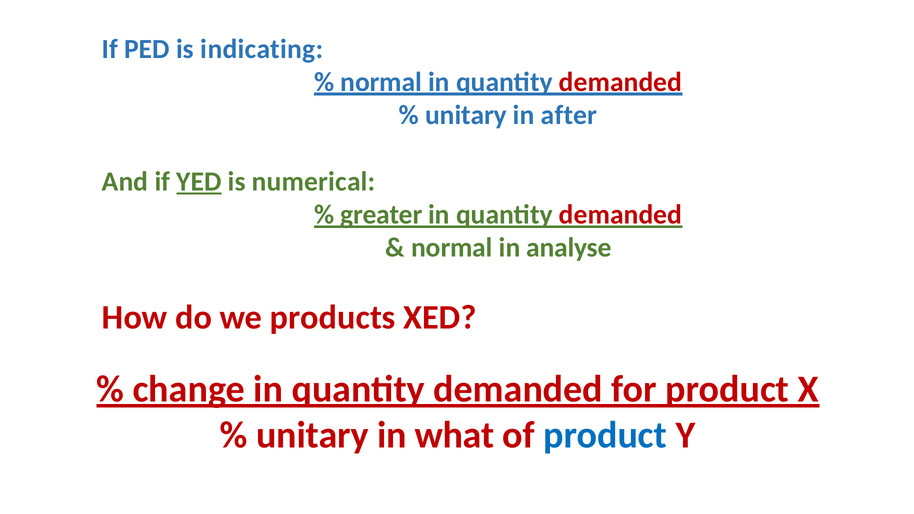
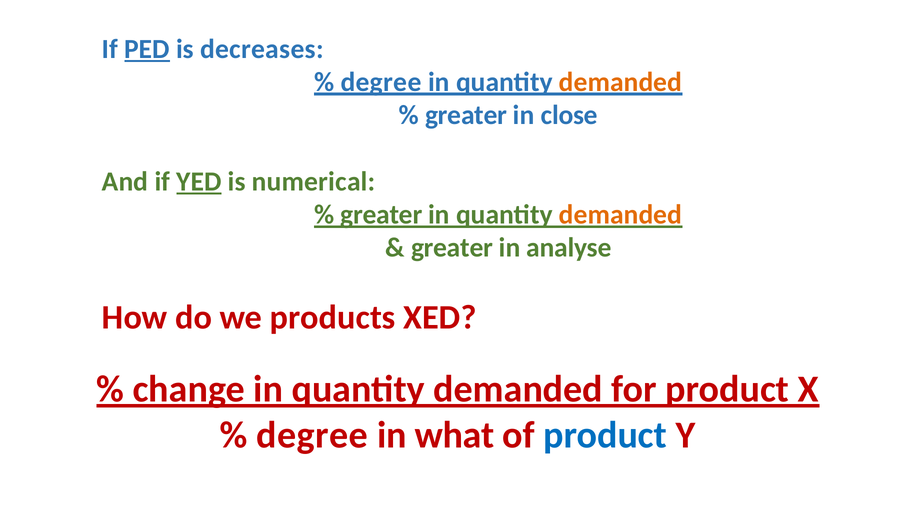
PED underline: none -> present (147, 49)
indicating: indicating -> decreases (262, 49)
normal: normal -> degree (381, 82)
demanded colour: red -> orange (620, 82)
unitary: unitary -> greater (466, 115)
after: after -> close (569, 115)
demanded colour: red -> orange (620, 215)
normal: normal -> greater (452, 248)
unitary: unitary -> degree (312, 435)
